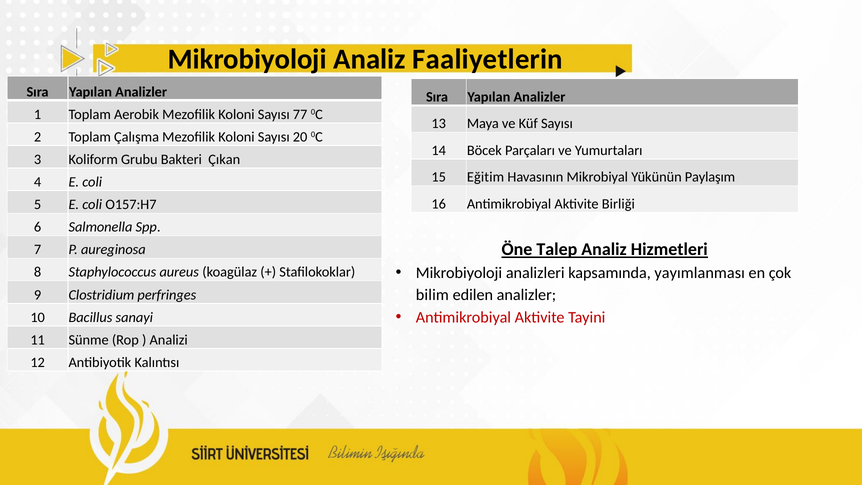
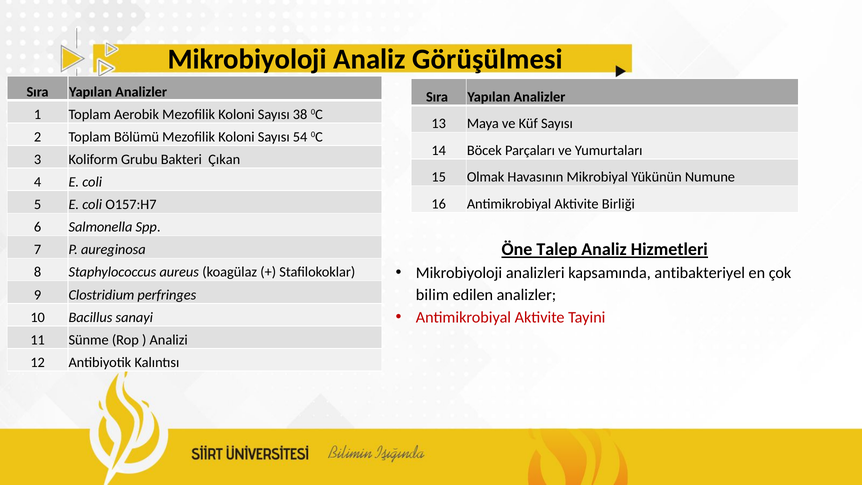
Faaliyetlerin: Faaliyetlerin -> Görüşülmesi (488, 59)
77: 77 -> 38 (300, 114)
Çalışma: Çalışma -> Bölümü (137, 137)
20: 20 -> 54 (300, 137)
Eğitim: Eğitim -> Olmak (486, 177)
Paylaşım: Paylaşım -> Numune (710, 177)
yayımlanması: yayımlanması -> antibakteriyel (700, 273)
